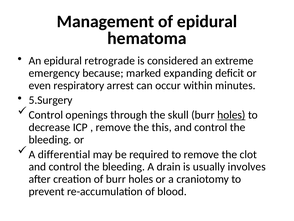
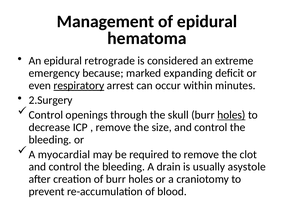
respiratory underline: none -> present (79, 85)
5.Surgery: 5.Surgery -> 2.Surgery (51, 100)
this: this -> size (162, 127)
differential: differential -> myocardial (64, 154)
involves: involves -> asystole (247, 166)
